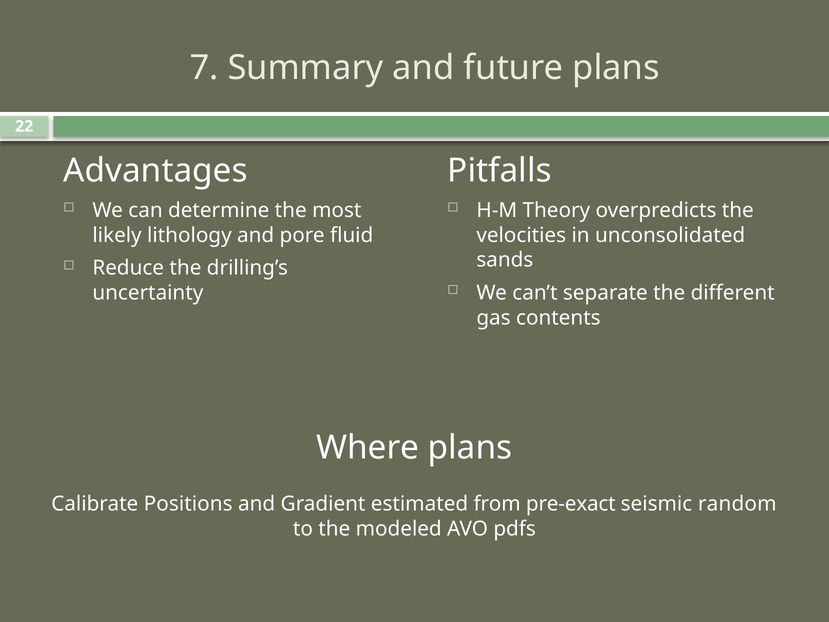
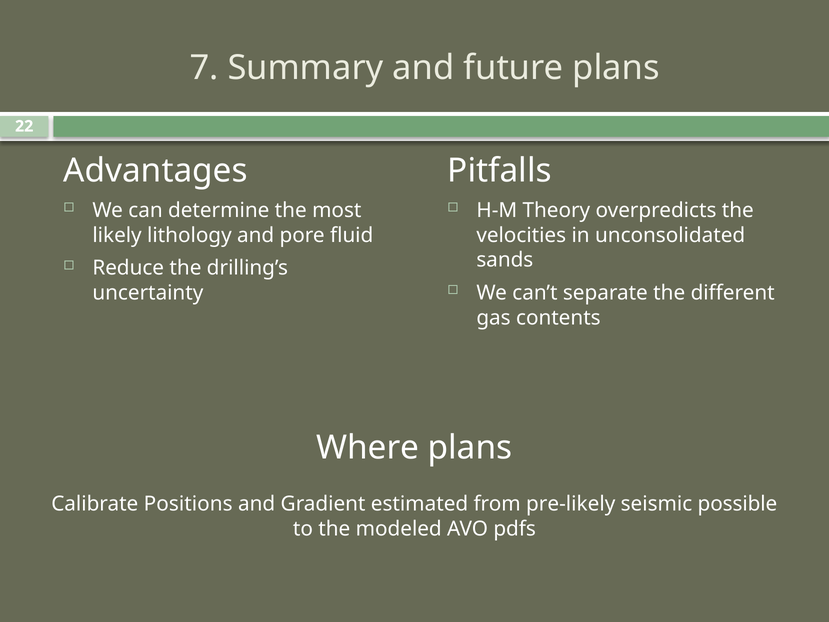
pre-exact: pre-exact -> pre-likely (571, 504)
random: random -> possible (737, 504)
